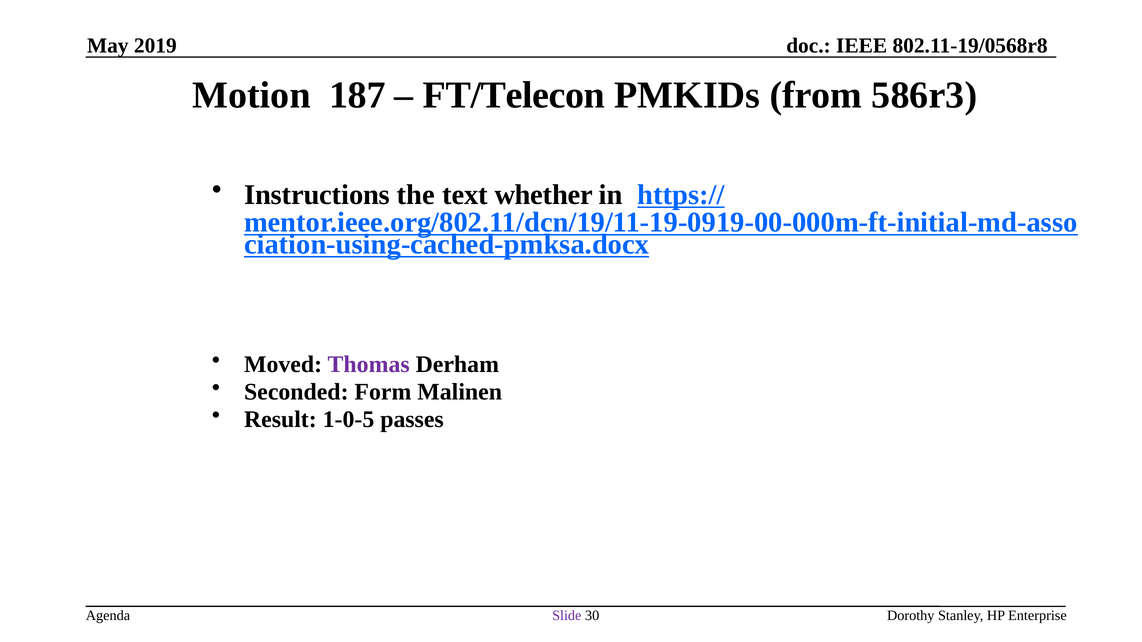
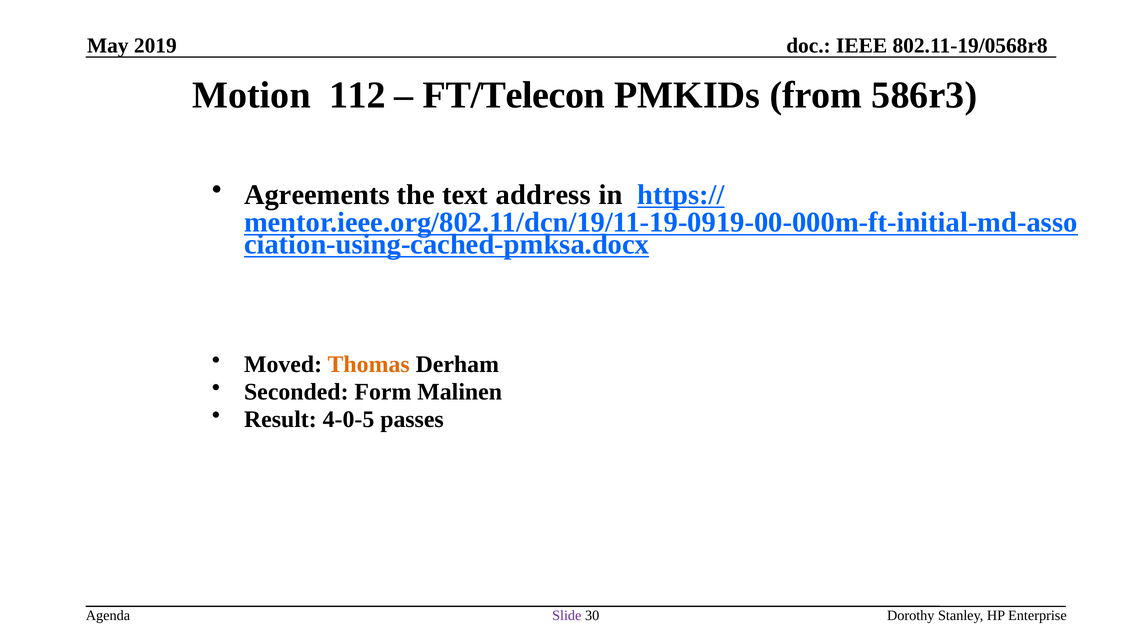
187: 187 -> 112 (357, 95)
Instructions: Instructions -> Agreements (317, 195)
whether: whether -> address (543, 195)
Thomas colour: purple -> orange (369, 364)
1-0-5: 1-0-5 -> 4-0-5 (349, 420)
